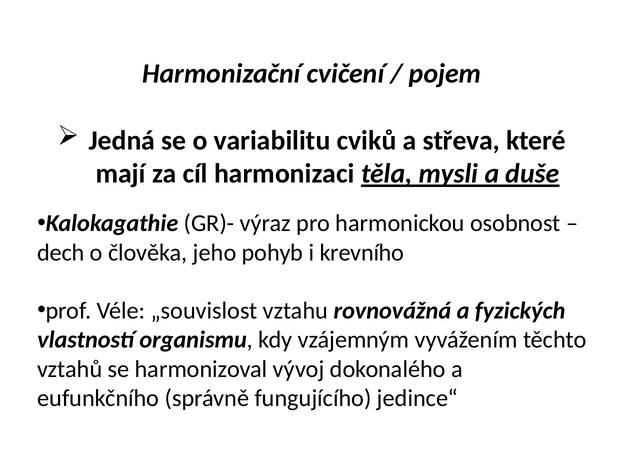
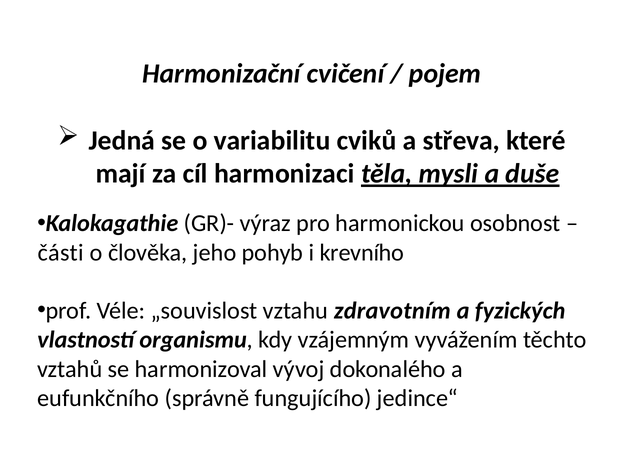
dech: dech -> části (61, 253)
rovnovážná: rovnovážná -> zdravotním (392, 311)
